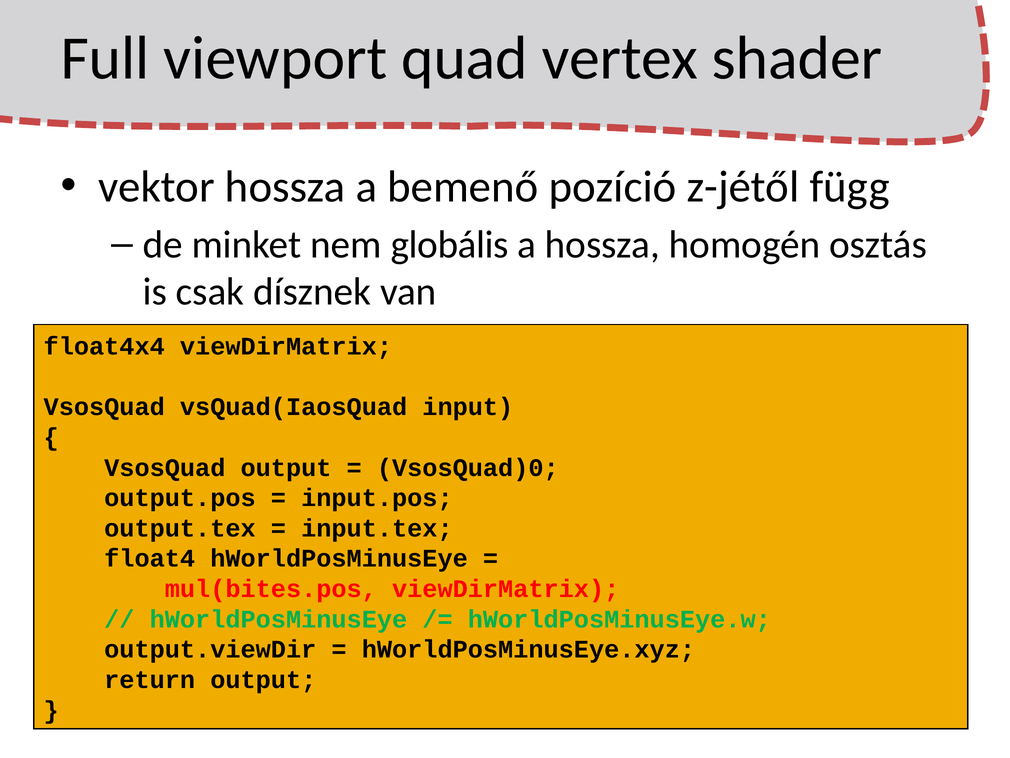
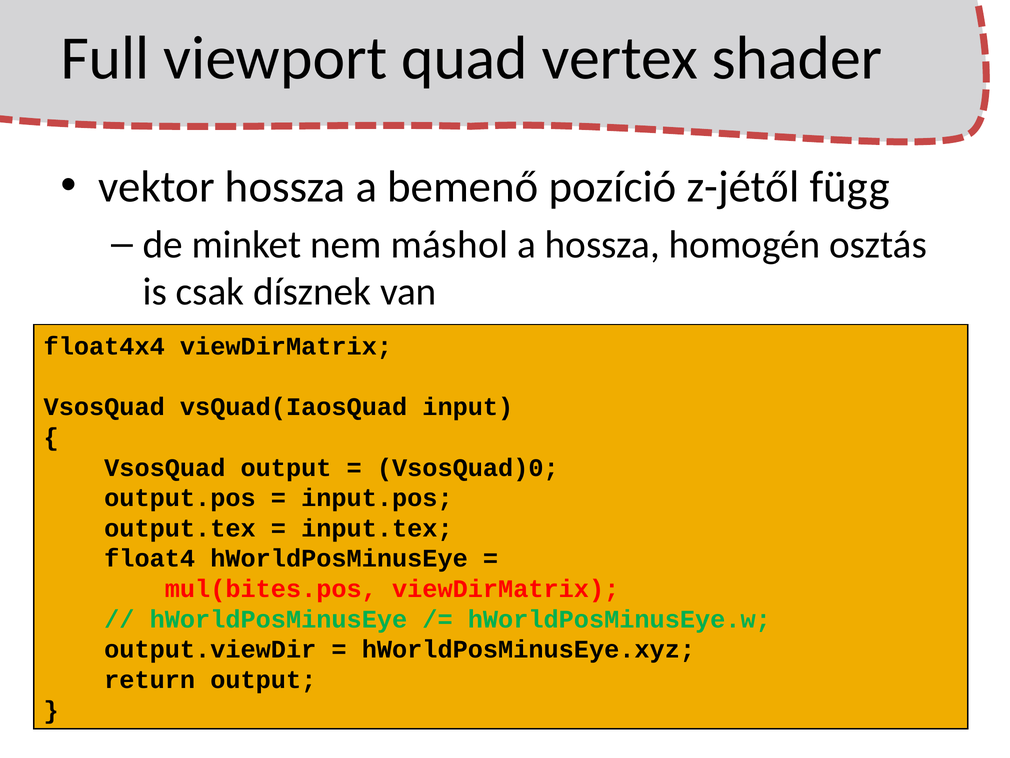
globális: globális -> máshol (449, 245)
